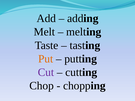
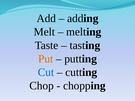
Cut colour: purple -> blue (46, 72)
